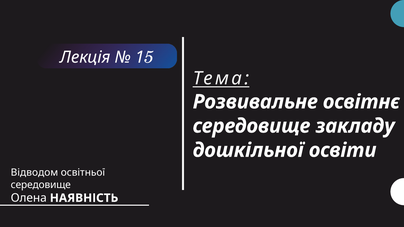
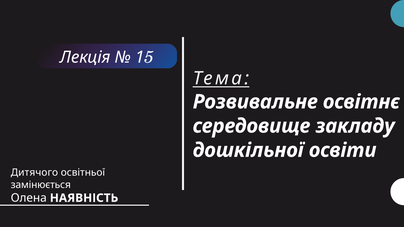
Відводом: Відводом -> Дитячого (34, 173)
середовище: середовище -> замінюється (41, 185)
